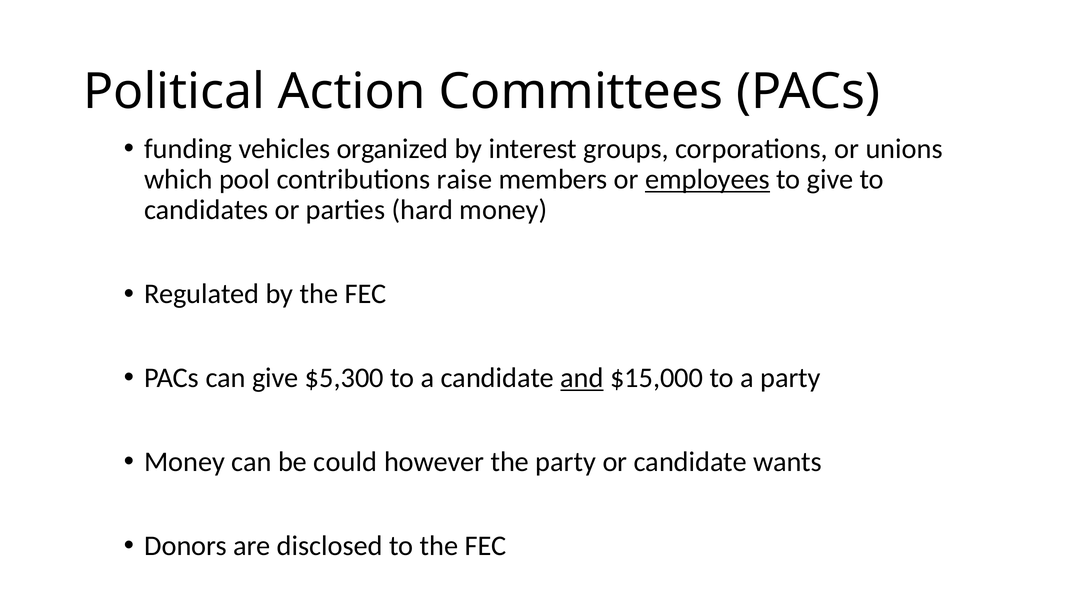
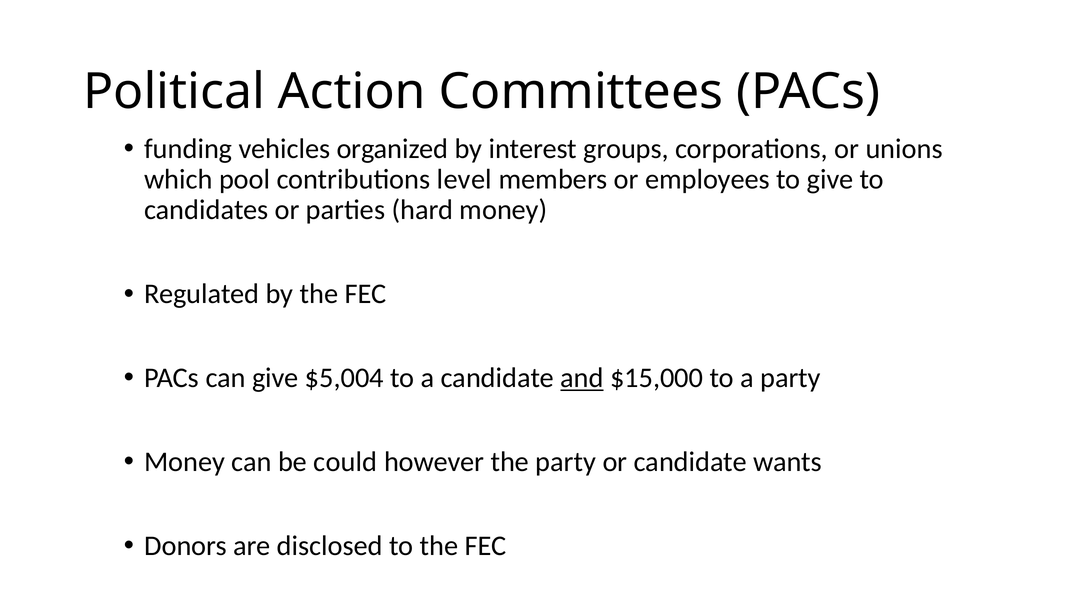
raise: raise -> level (464, 179)
employees underline: present -> none (708, 179)
$5,300: $5,300 -> $5,004 (344, 378)
